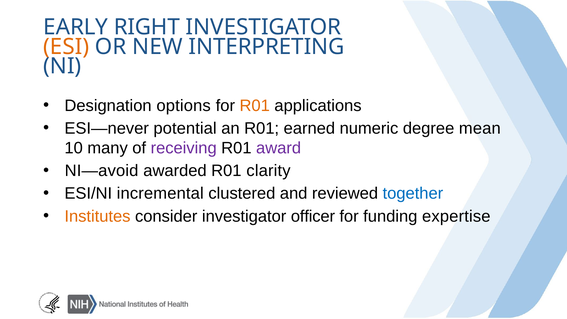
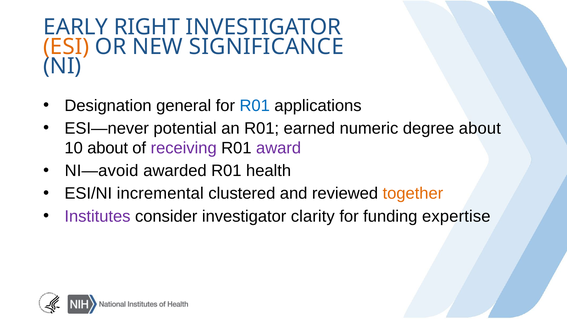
INTERPRETING: INTERPRETING -> SIGNIFICANCE (266, 47)
options: options -> general (184, 106)
R01 colour: orange -> blue (255, 106)
degree mean: mean -> about (480, 128)
10 many: many -> about (108, 148)
clarity: clarity -> health (269, 171)
together colour: blue -> orange (413, 193)
Institutes colour: orange -> purple (97, 216)
officer: officer -> clarity (313, 216)
